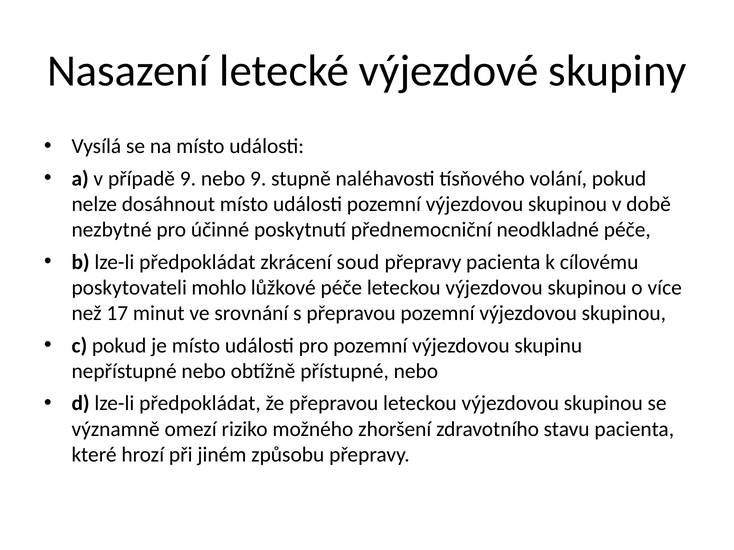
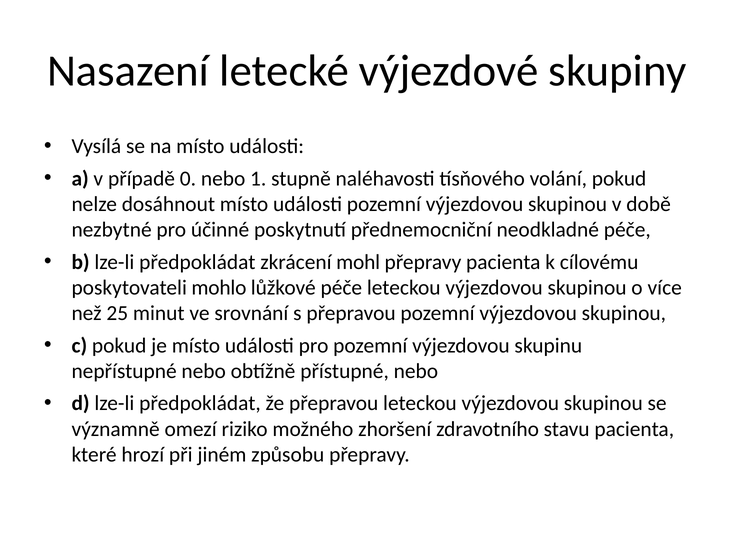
případě 9: 9 -> 0 (188, 179)
nebo 9: 9 -> 1 (258, 179)
soud: soud -> mohl (358, 262)
17: 17 -> 25 (117, 314)
